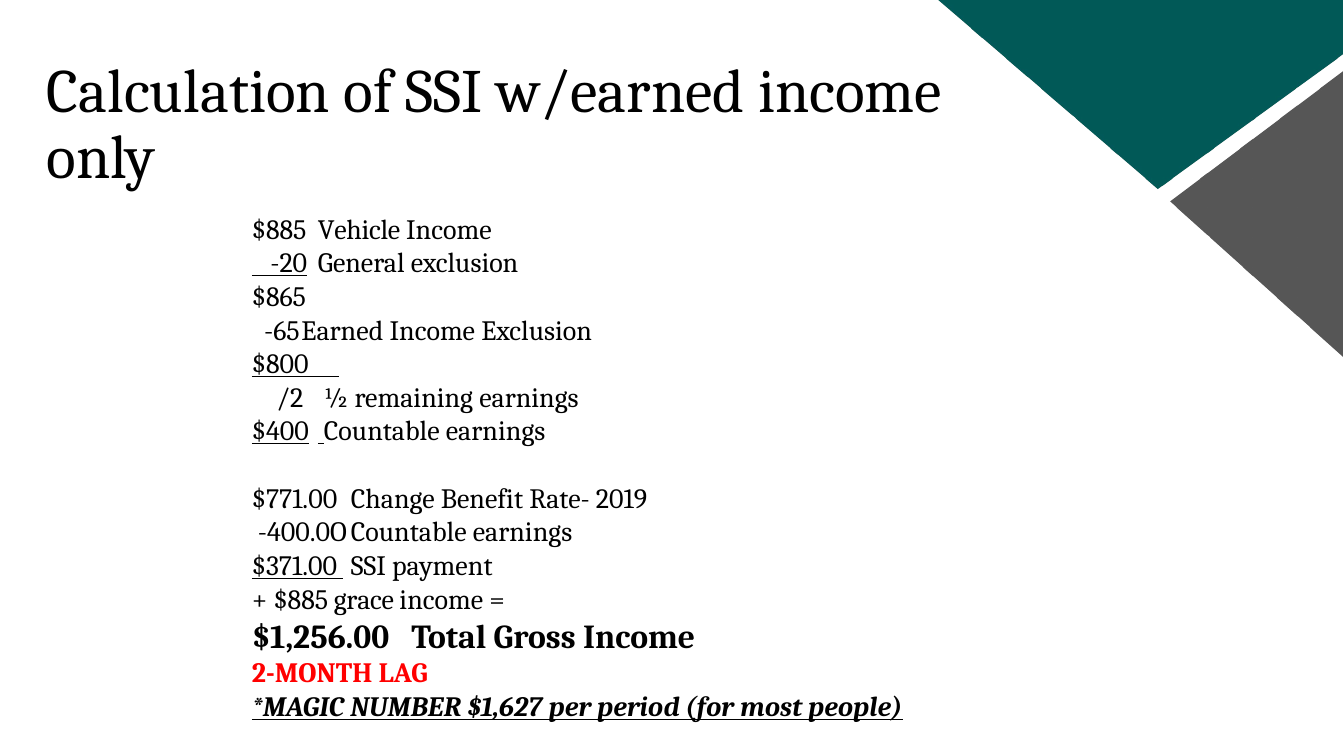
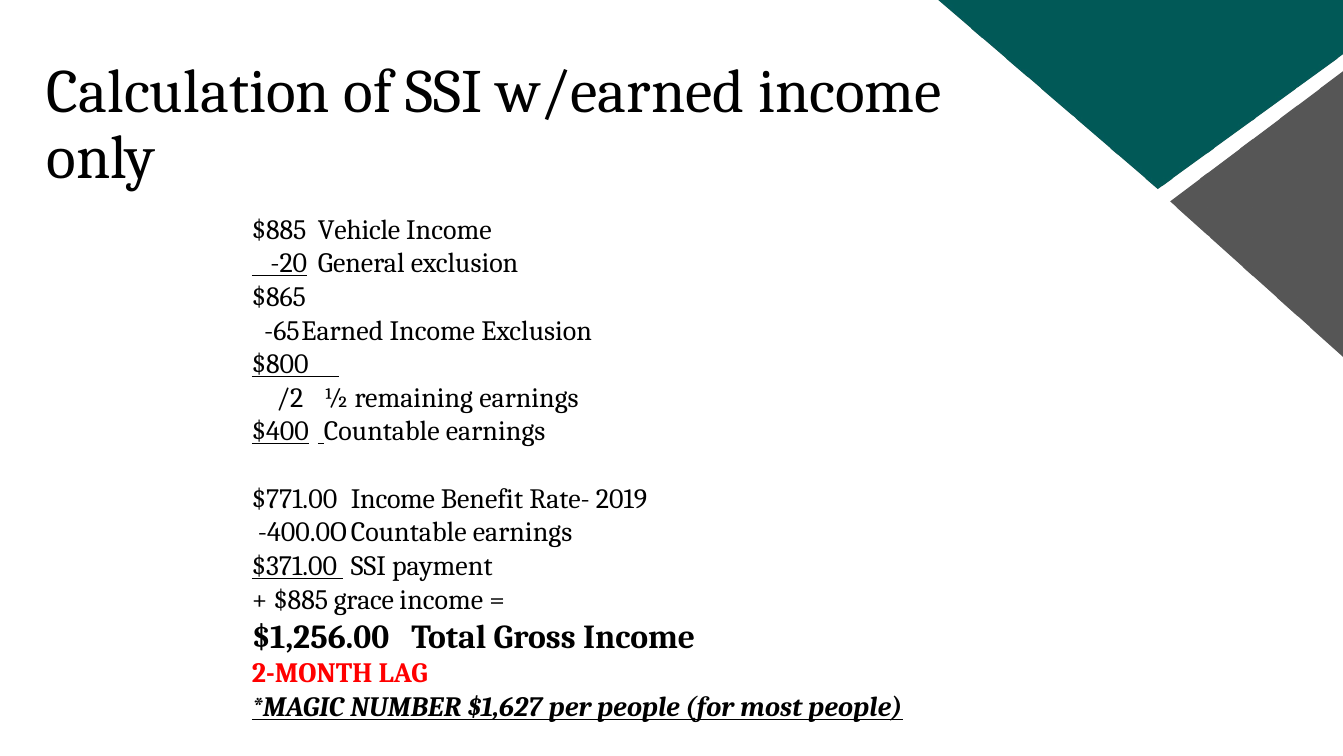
$771.00 Change: Change -> Income (393, 499)
per period: period -> people (639, 707)
